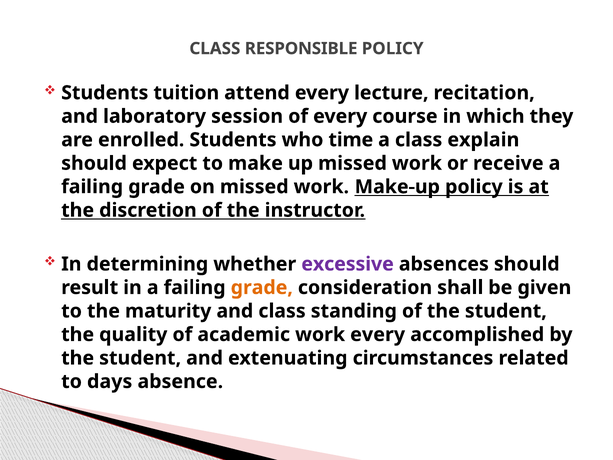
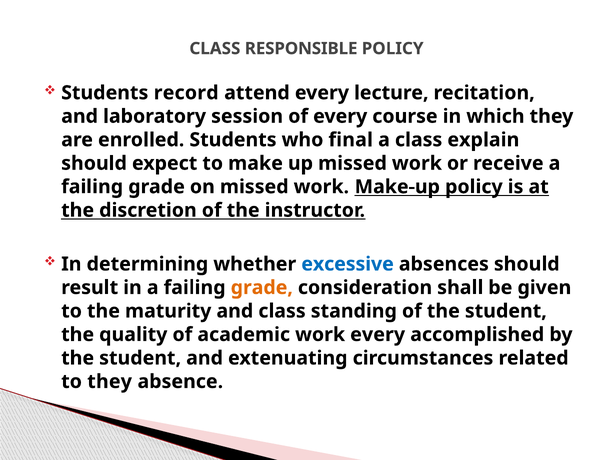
tuition: tuition -> record (186, 93)
time: time -> final (351, 140)
excessive colour: purple -> blue (348, 264)
to days: days -> they (110, 381)
